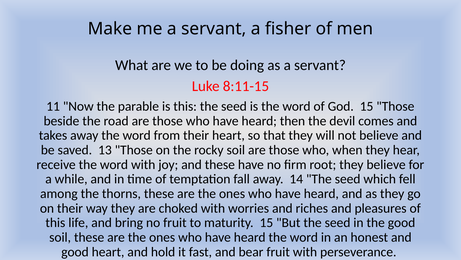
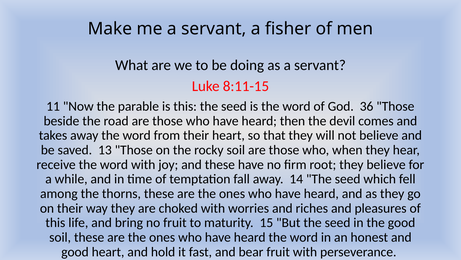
God 15: 15 -> 36 (367, 106)
